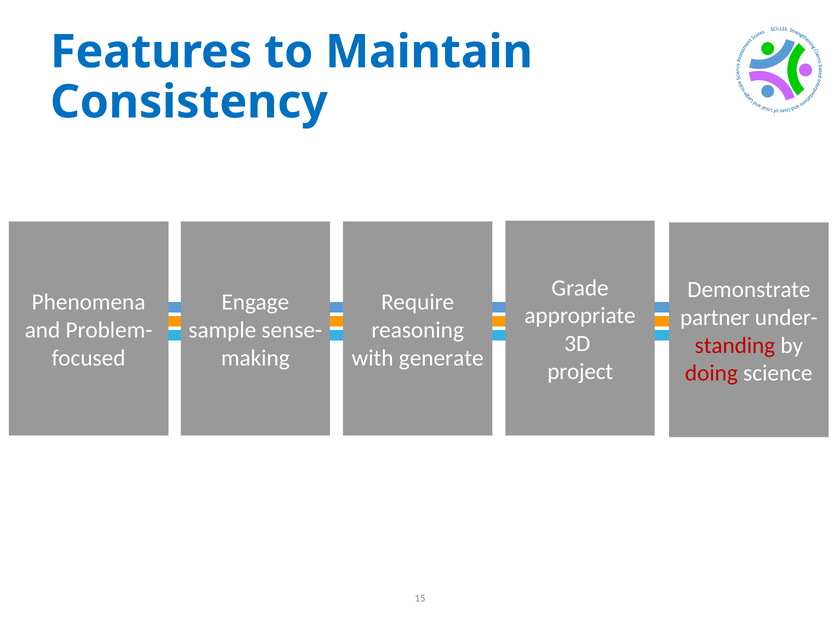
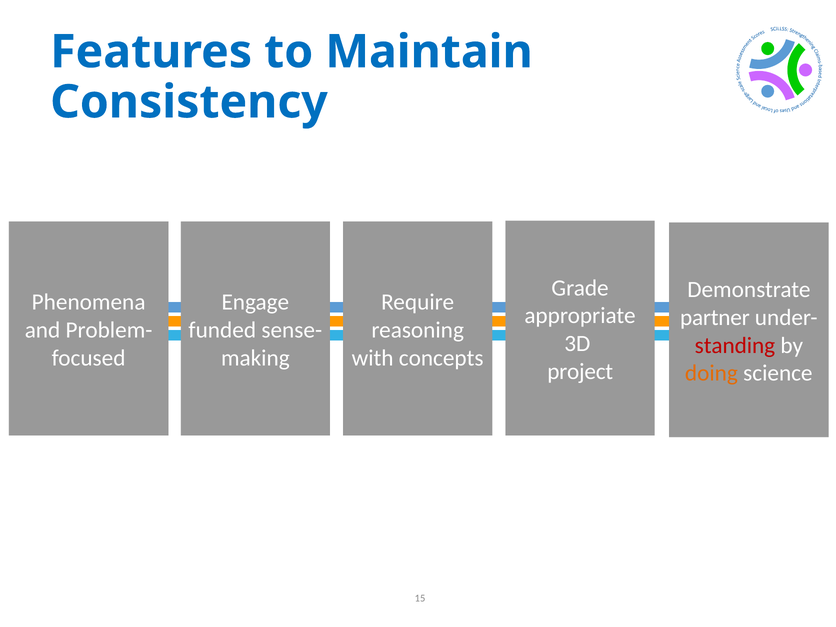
sample: sample -> funded (222, 330)
generate: generate -> concepts (441, 358)
doing colour: red -> orange (711, 373)
